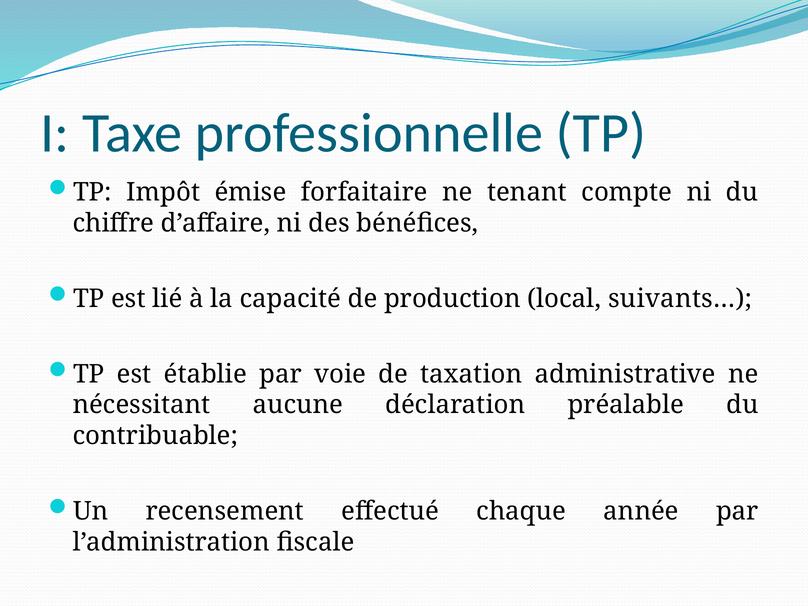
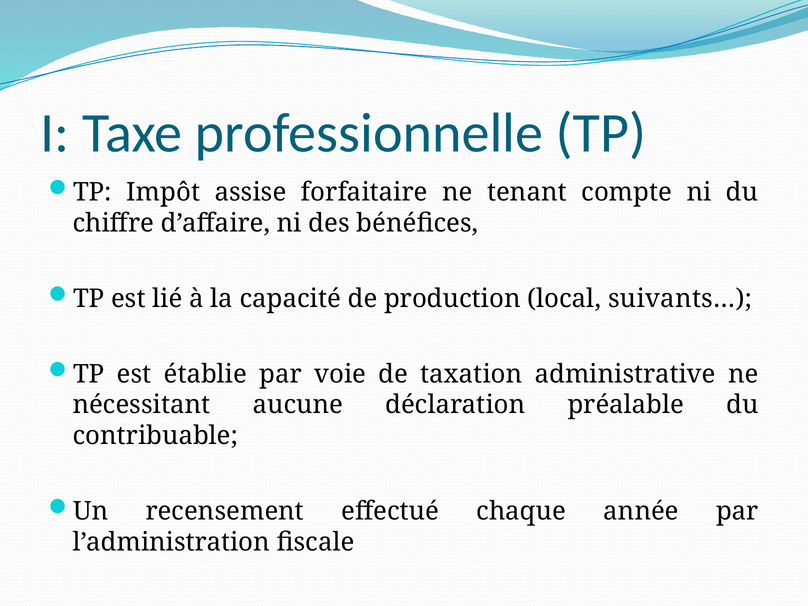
émise: émise -> assise (250, 192)
